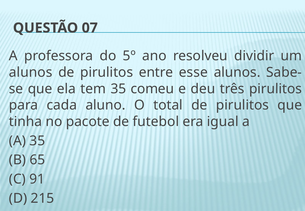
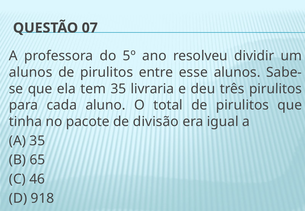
comeu: comeu -> livraria (152, 89)
futebol: futebol -> divisão (156, 122)
91: 91 -> 46 (37, 179)
215: 215 -> 918 (42, 198)
